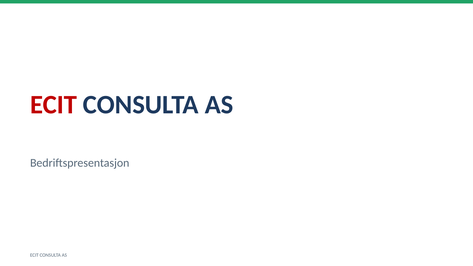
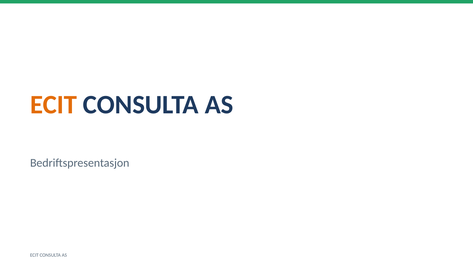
ECIT colour: red -> orange (54, 105)
